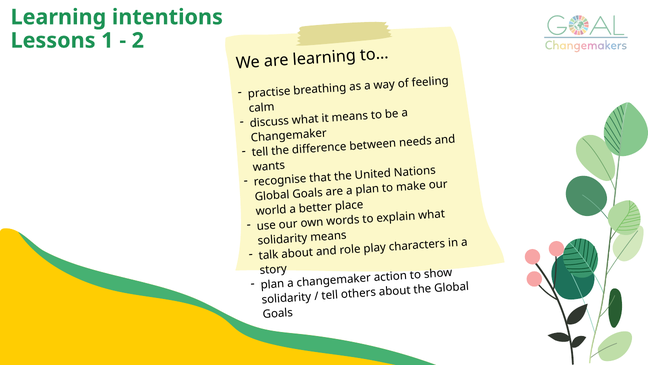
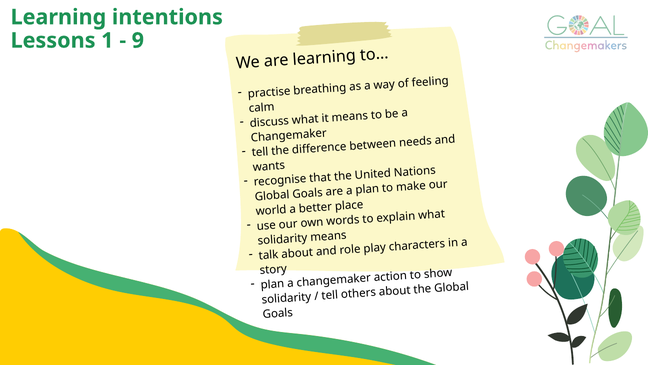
2: 2 -> 9 (138, 40)
